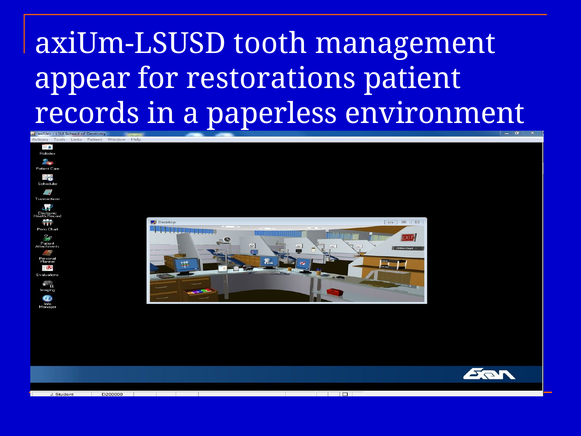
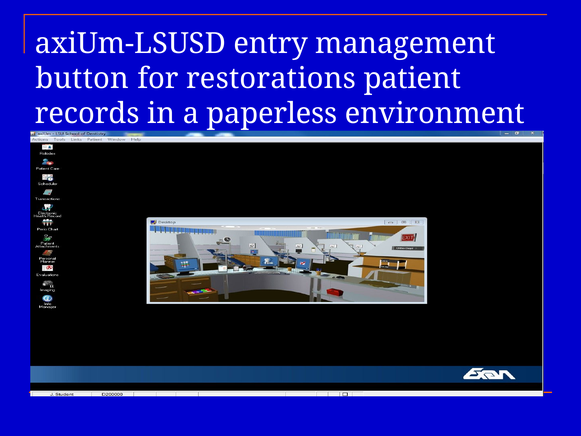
tooth: tooth -> entry (271, 44)
appear: appear -> button (82, 79)
